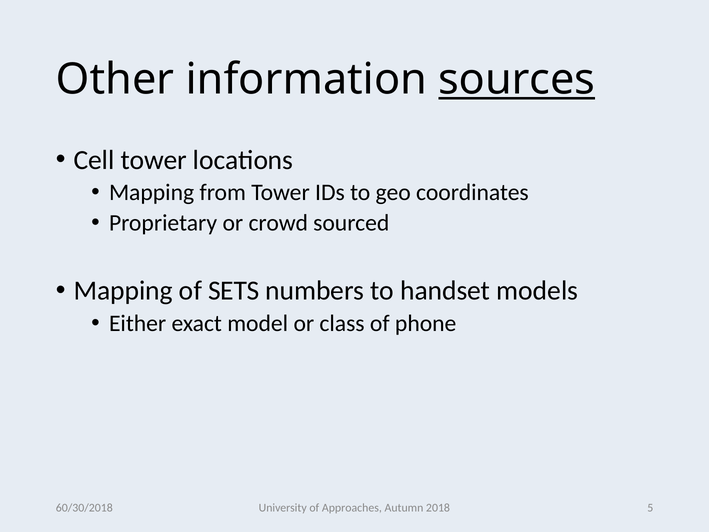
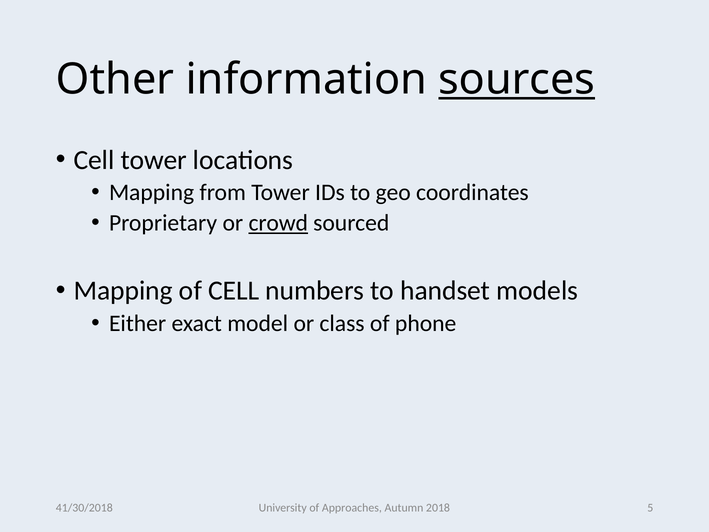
crowd underline: none -> present (278, 223)
of SETS: SETS -> CELL (234, 291)
60/30/2018: 60/30/2018 -> 41/30/2018 (84, 508)
